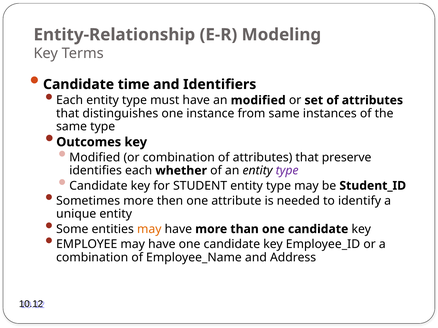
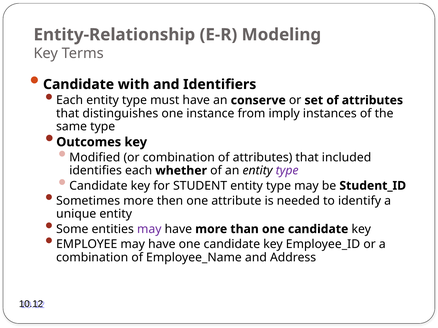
time: time -> with (134, 85)
an modified: modified -> conserve (258, 100)
from same: same -> imply (284, 114)
preserve: preserve -> included (347, 158)
may colour: orange -> purple (149, 229)
